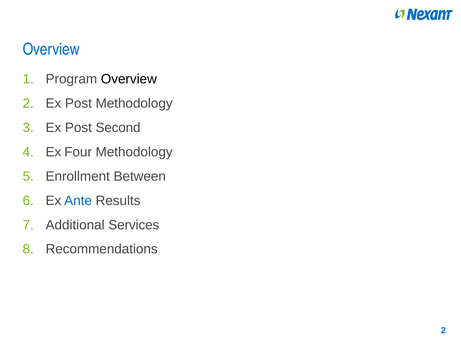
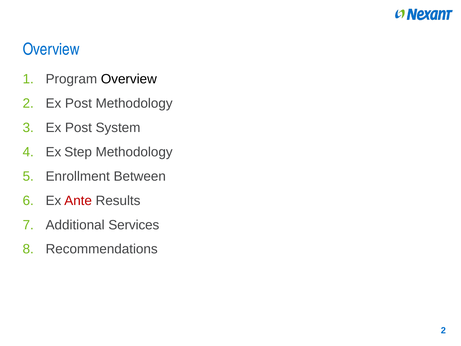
Second: Second -> System (118, 128)
Four: Four -> Step (78, 152)
Ante colour: blue -> red (78, 200)
